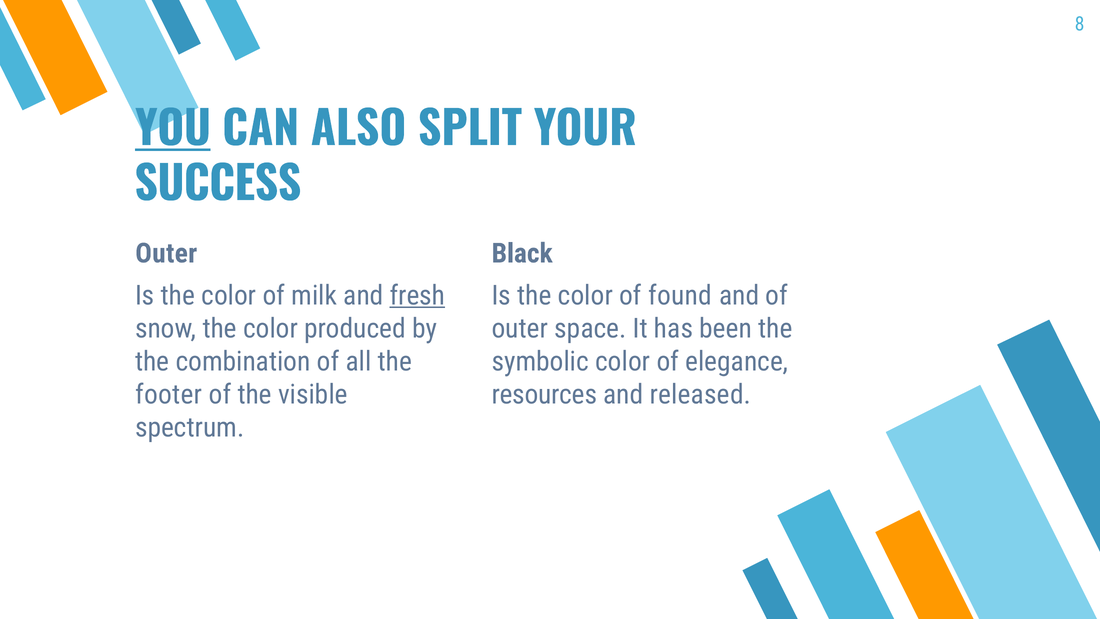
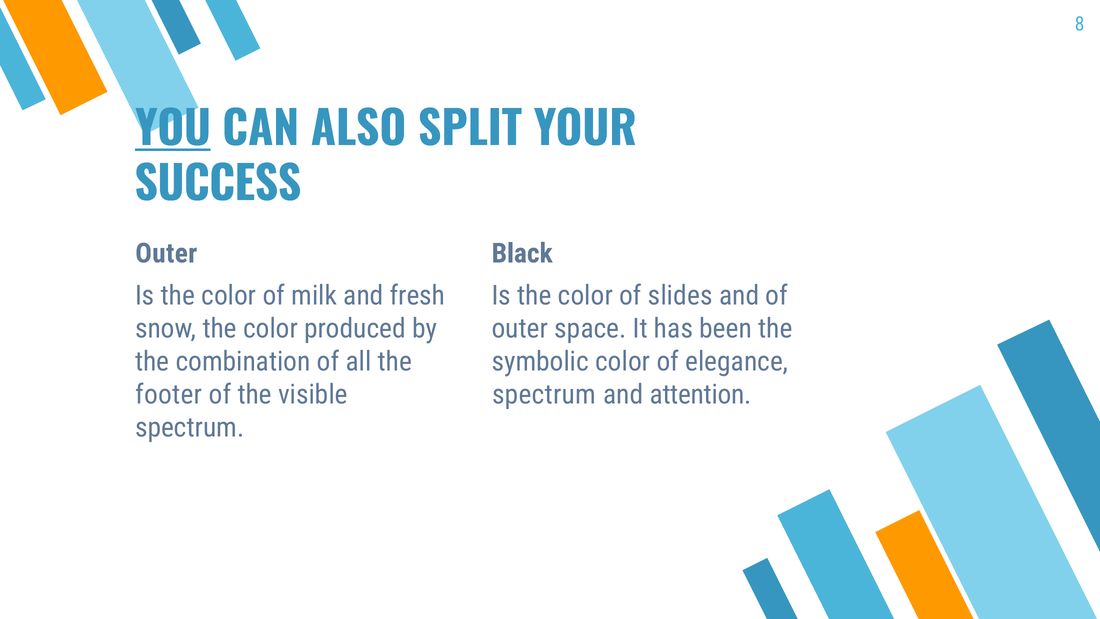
fresh underline: present -> none (417, 295)
found: found -> slides (680, 295)
resources: resources -> spectrum (544, 394)
released: released -> attention (701, 394)
